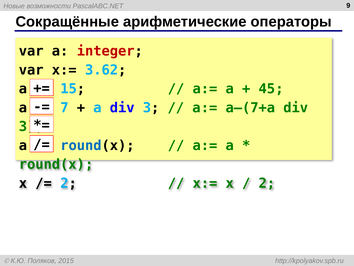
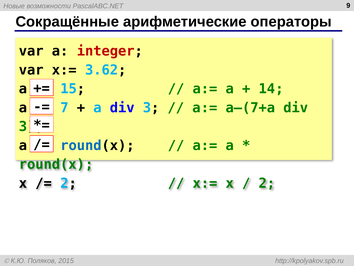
45: 45 -> 14 (271, 89)
